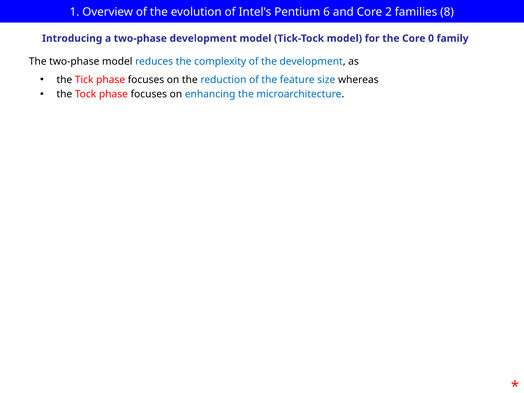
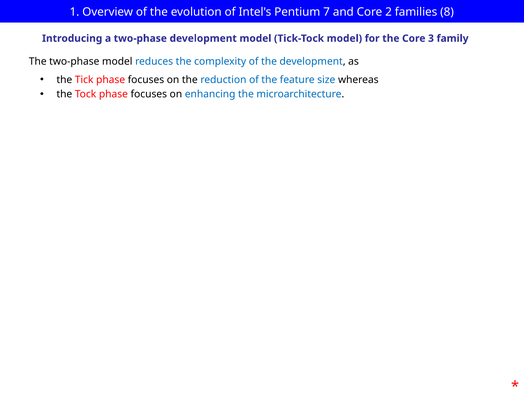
6: 6 -> 7 (327, 12)
0: 0 -> 3 (431, 38)
